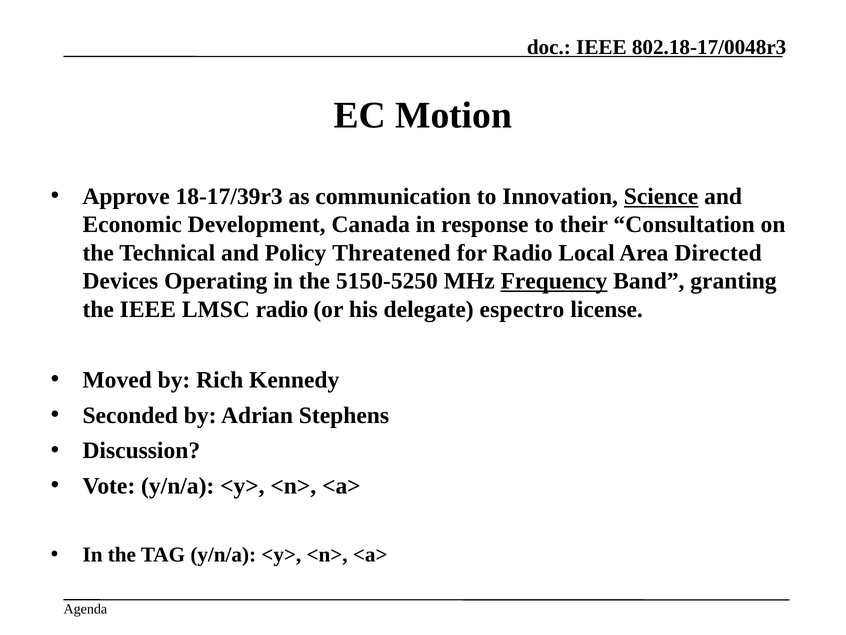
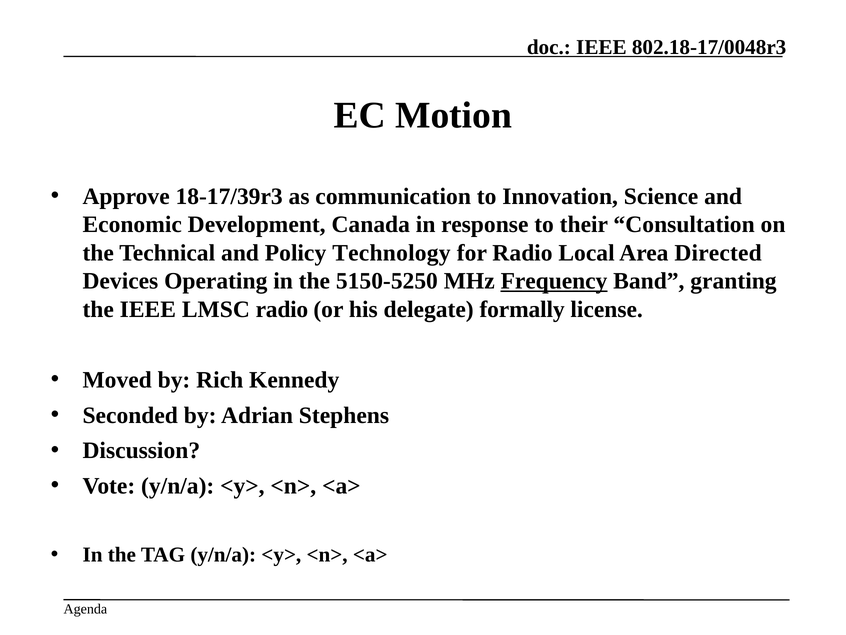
Science underline: present -> none (661, 196)
Threatened: Threatened -> Technology (391, 253)
espectro: espectro -> formally (522, 309)
